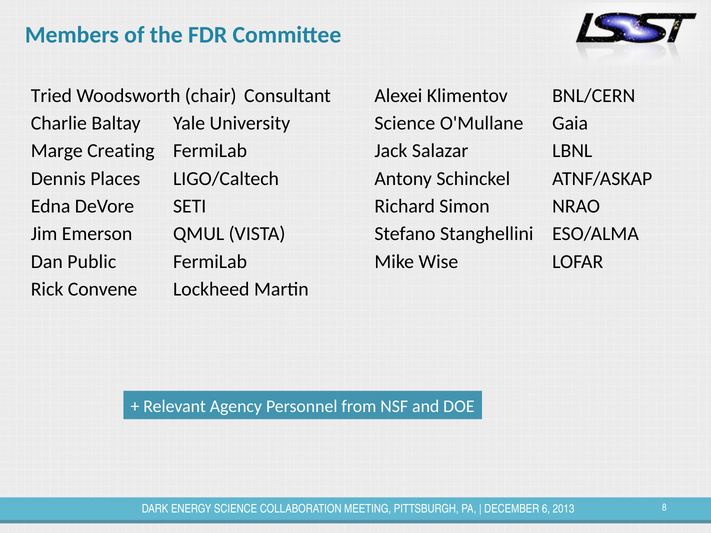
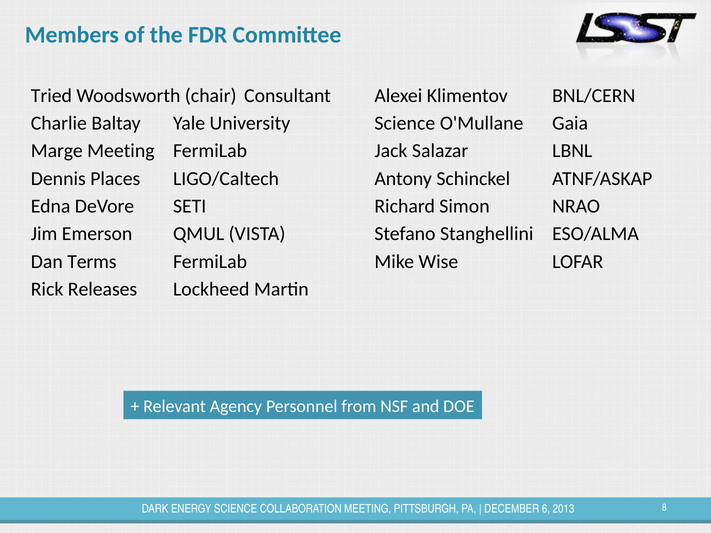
Marge Creating: Creating -> Meeting (121, 151)
Public: Public -> Terms (92, 262)
Convene: Convene -> Releases (103, 289)
